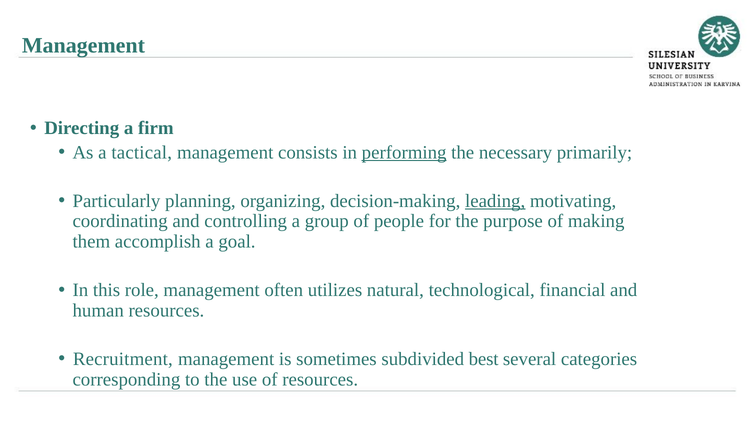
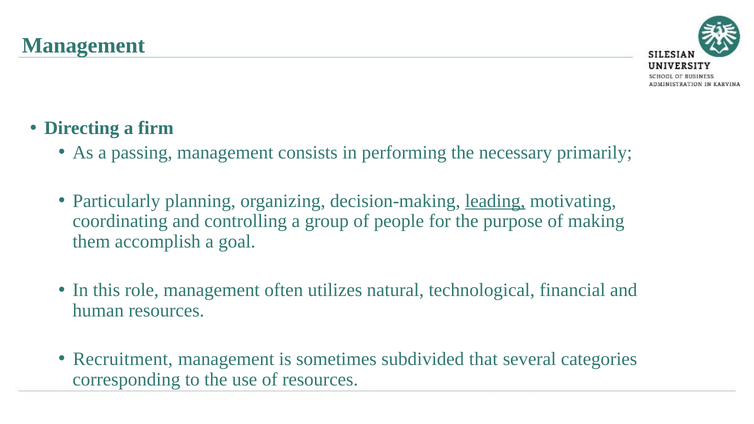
tactical: tactical -> passing (142, 152)
performing underline: present -> none (404, 152)
best: best -> that (483, 359)
